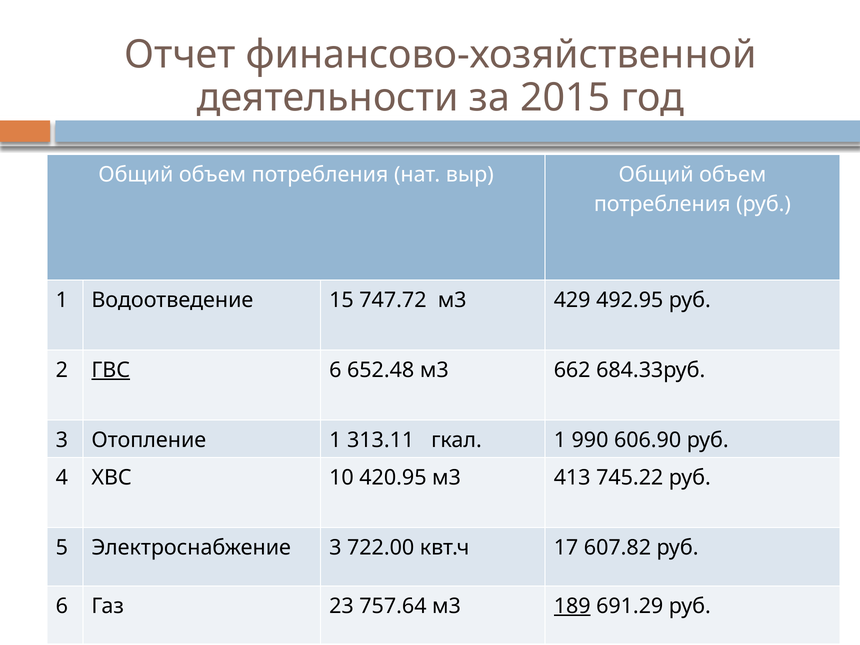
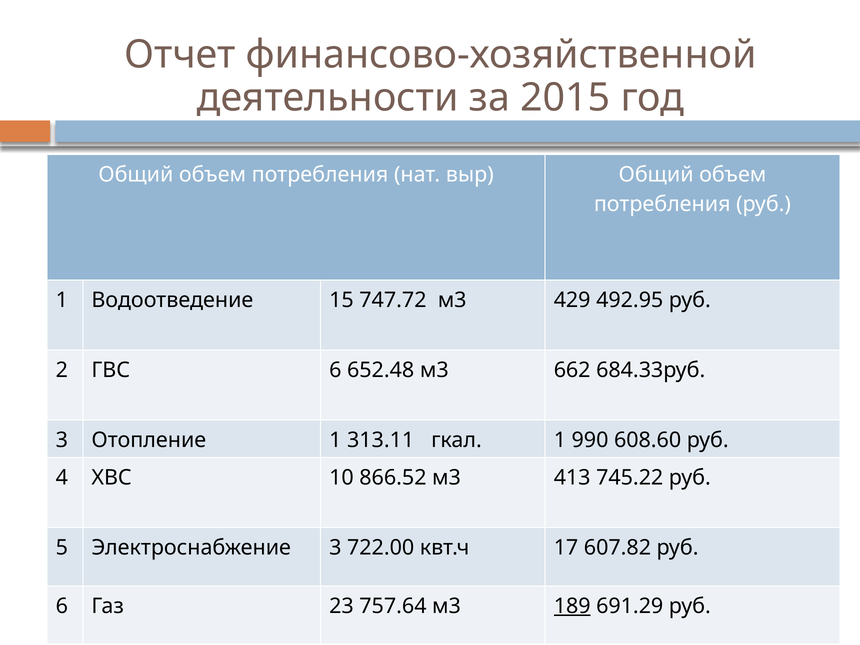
ГВС underline: present -> none (111, 370)
606.90: 606.90 -> 608.60 (648, 440)
420.95: 420.95 -> 866.52 (393, 478)
